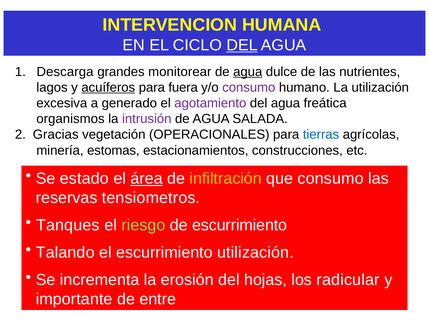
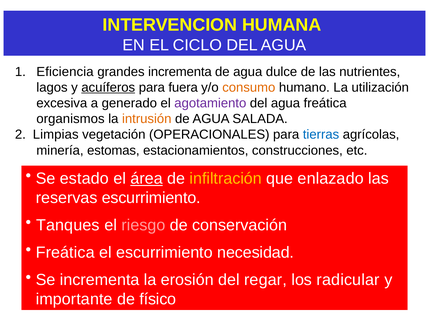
DEL underline: present -> none (242, 45)
Descarga: Descarga -> Eficiencia (65, 72)
grandes monitorear: monitorear -> incrementa (180, 72)
agua underline: present -> none (248, 72)
consumo colour: purple -> orange (249, 87)
intrusión colour: purple -> orange (147, 119)
Gracias: Gracias -> Limpias (56, 135)
que consumo: consumo -> enlazado (331, 178)
reservas tensiometros: tensiometros -> escurrimiento (151, 198)
riesgo colour: light green -> pink (143, 225)
de escurrimiento: escurrimiento -> conservación (240, 225)
Talando: Talando -> Freática (65, 252)
escurrimiento utilización: utilización -> necesidad (256, 252)
hojas: hojas -> regar (265, 280)
entre: entre -> físico (158, 299)
